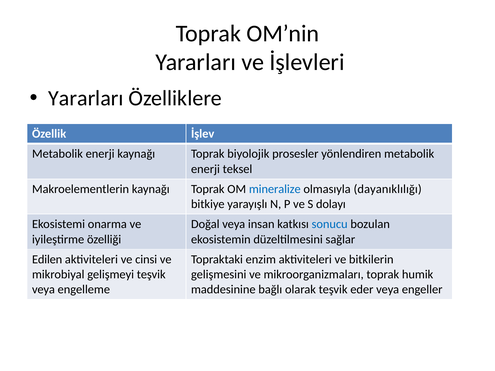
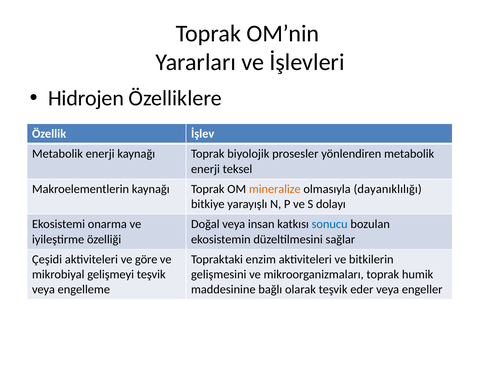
Yararları: Yararları -> Hidrojen (86, 98)
mineralize colour: blue -> orange (275, 189)
Edilen: Edilen -> Çeşidi (47, 260)
cinsi: cinsi -> göre (146, 260)
